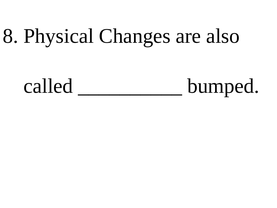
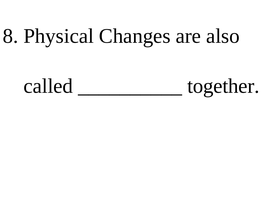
bumped: bumped -> together (223, 86)
